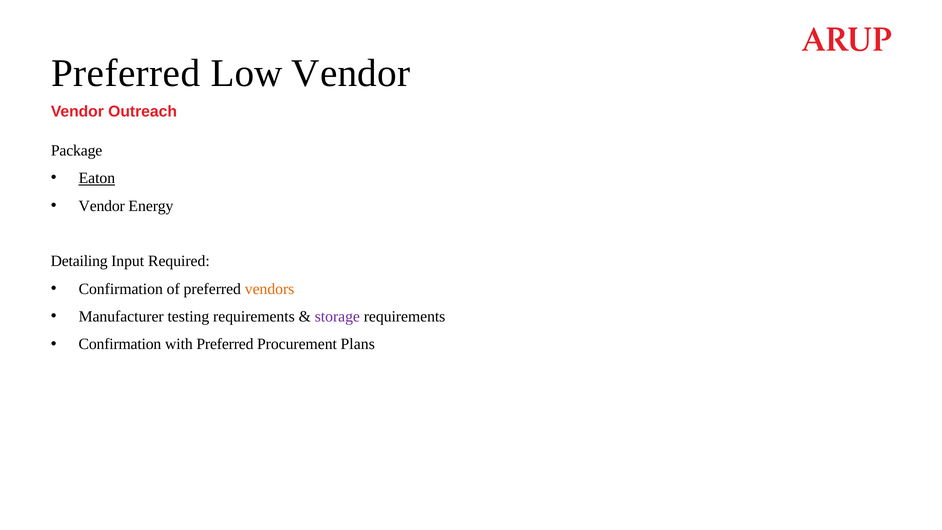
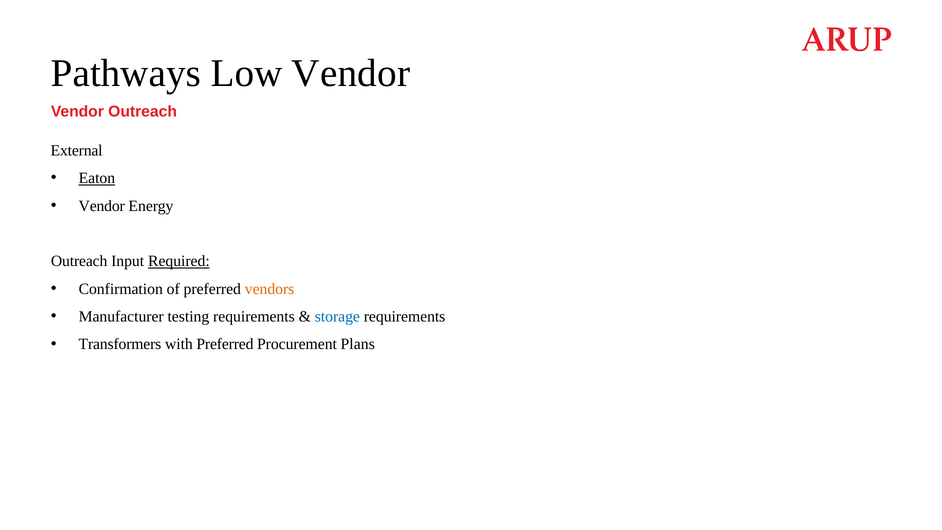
Preferred: Preferred -> Pathways (126, 73)
Package: Package -> External (77, 150)
Detailing: Detailing -> Outreach (79, 261)
Required underline: none -> present (179, 261)
storage colour: purple -> blue (337, 317)
Confirmation: Confirmation -> Transformers (120, 344)
